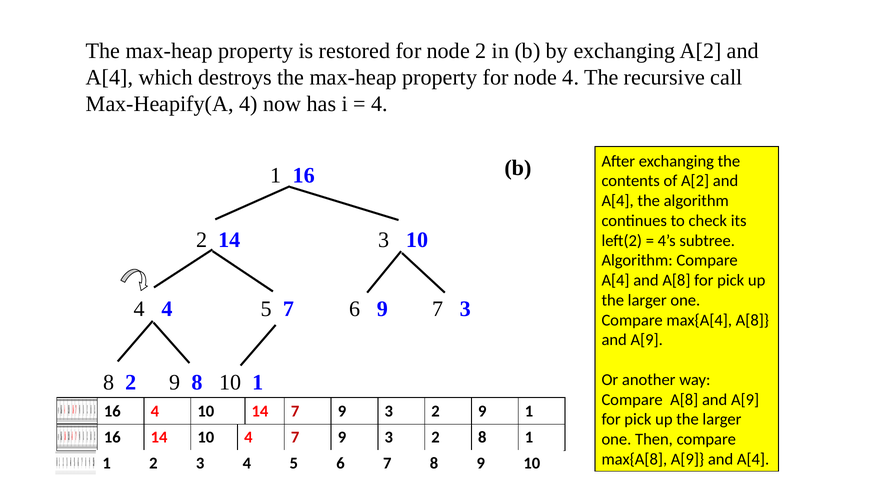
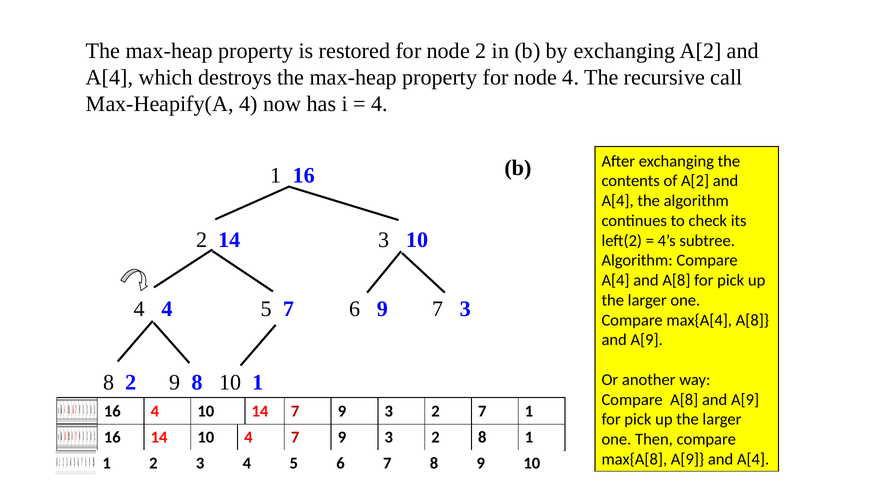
3 2 9: 9 -> 7 (482, 411)
